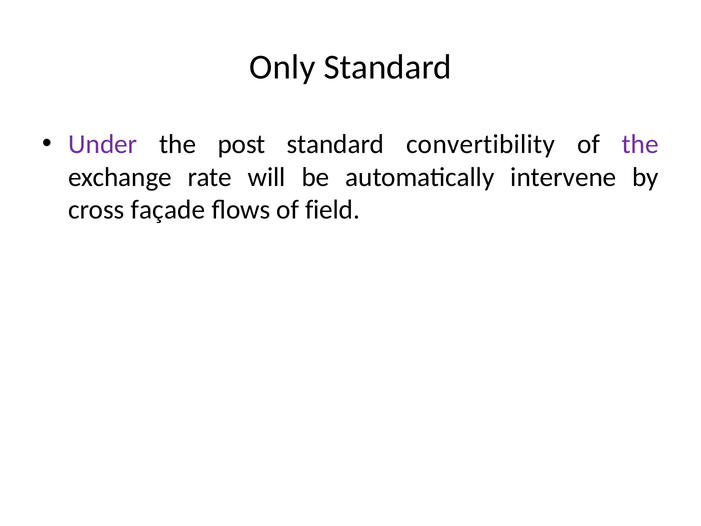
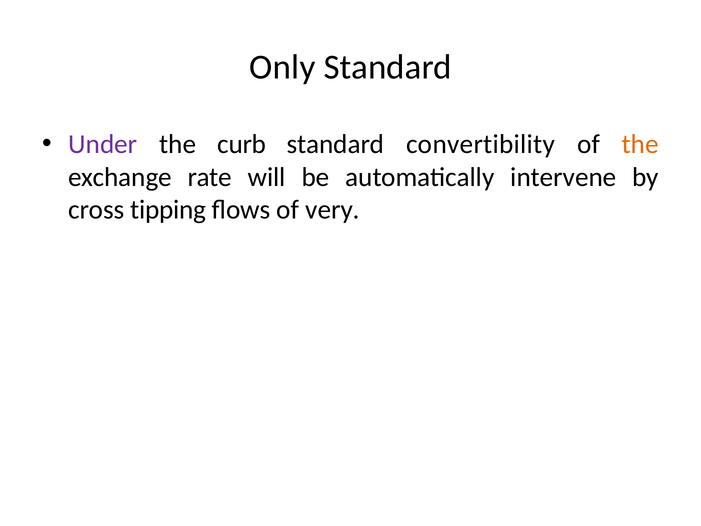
post: post -> curb (242, 144)
the colour: purple -> orange (640, 144)
façade: façade -> tipping (168, 210)
field: field -> very (332, 210)
